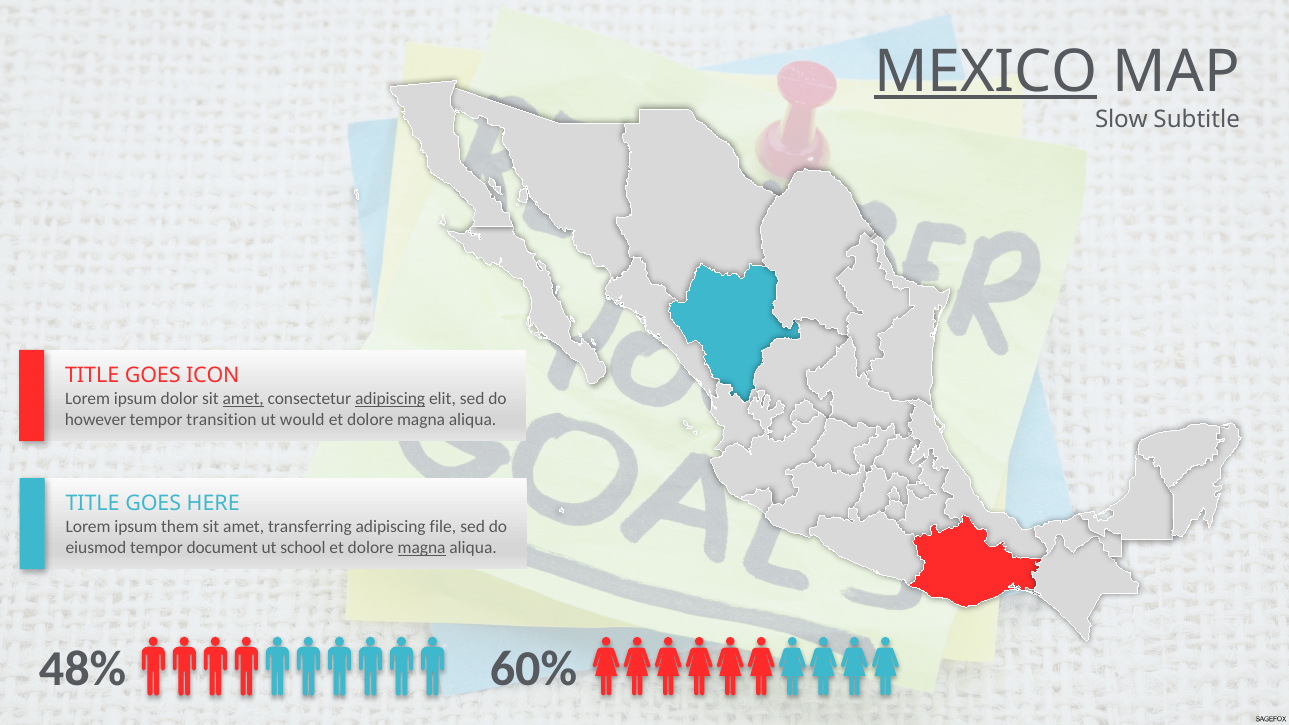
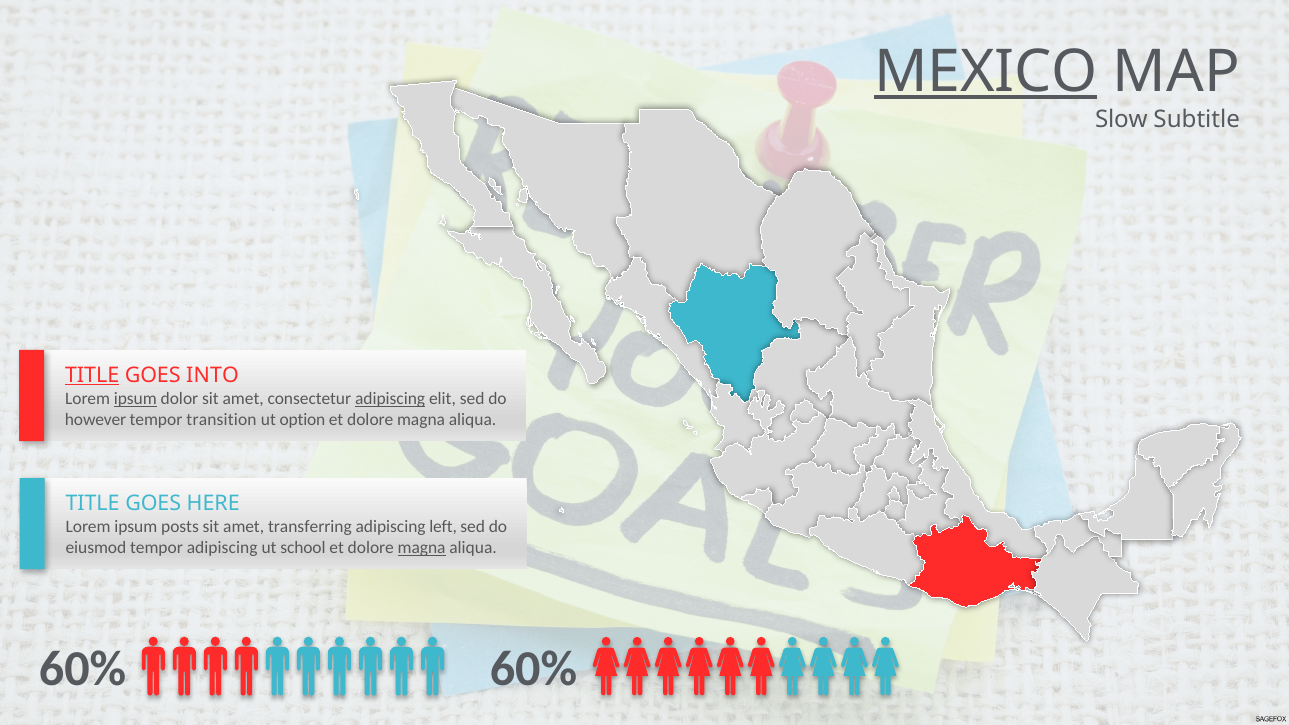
TITLE underline: none -> present (92, 375)
ICON: ICON -> INTO (213, 375)
ipsum underline: none -> present (135, 399)
amet underline: present -> none (243, 399)
would: would -> option (302, 420)
them: them -> posts (180, 527)
file: file -> left (443, 527)
tempor document: document -> adipiscing (222, 548)
48%: 48% -> 60% (83, 669)
